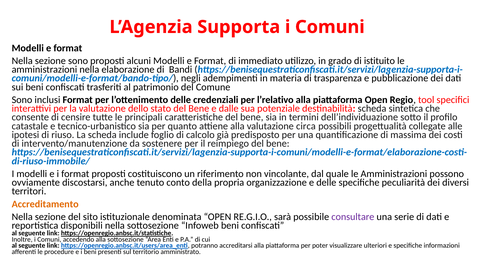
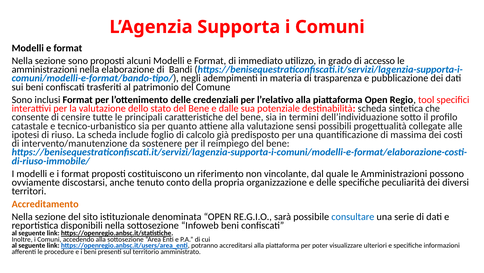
istituito: istituito -> accesso (379, 61)
circa: circa -> sensi (306, 126)
consultare colour: purple -> blue (353, 216)
